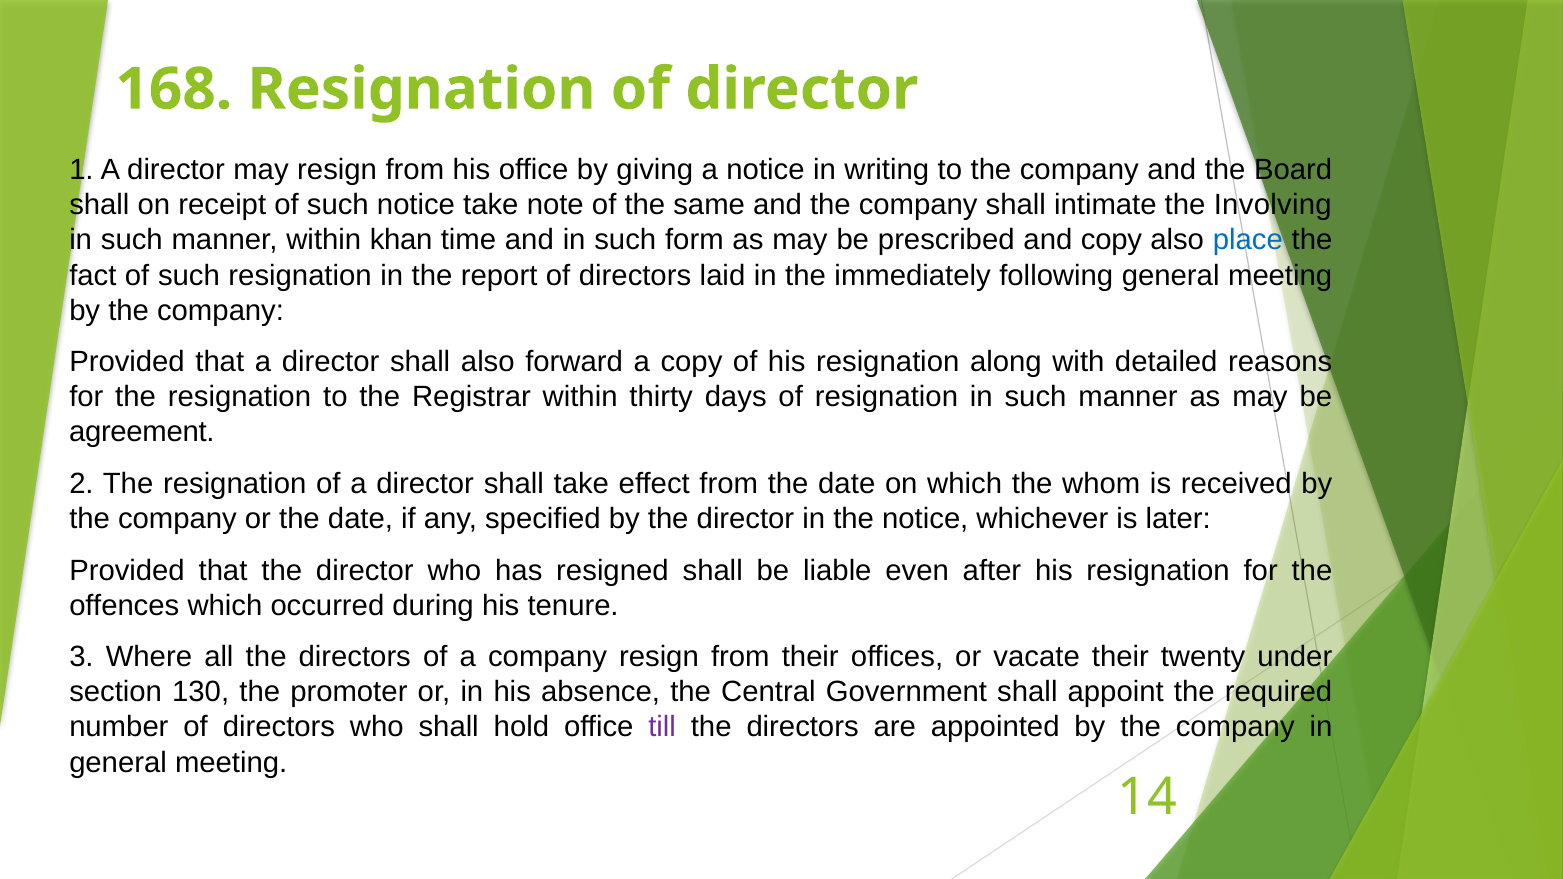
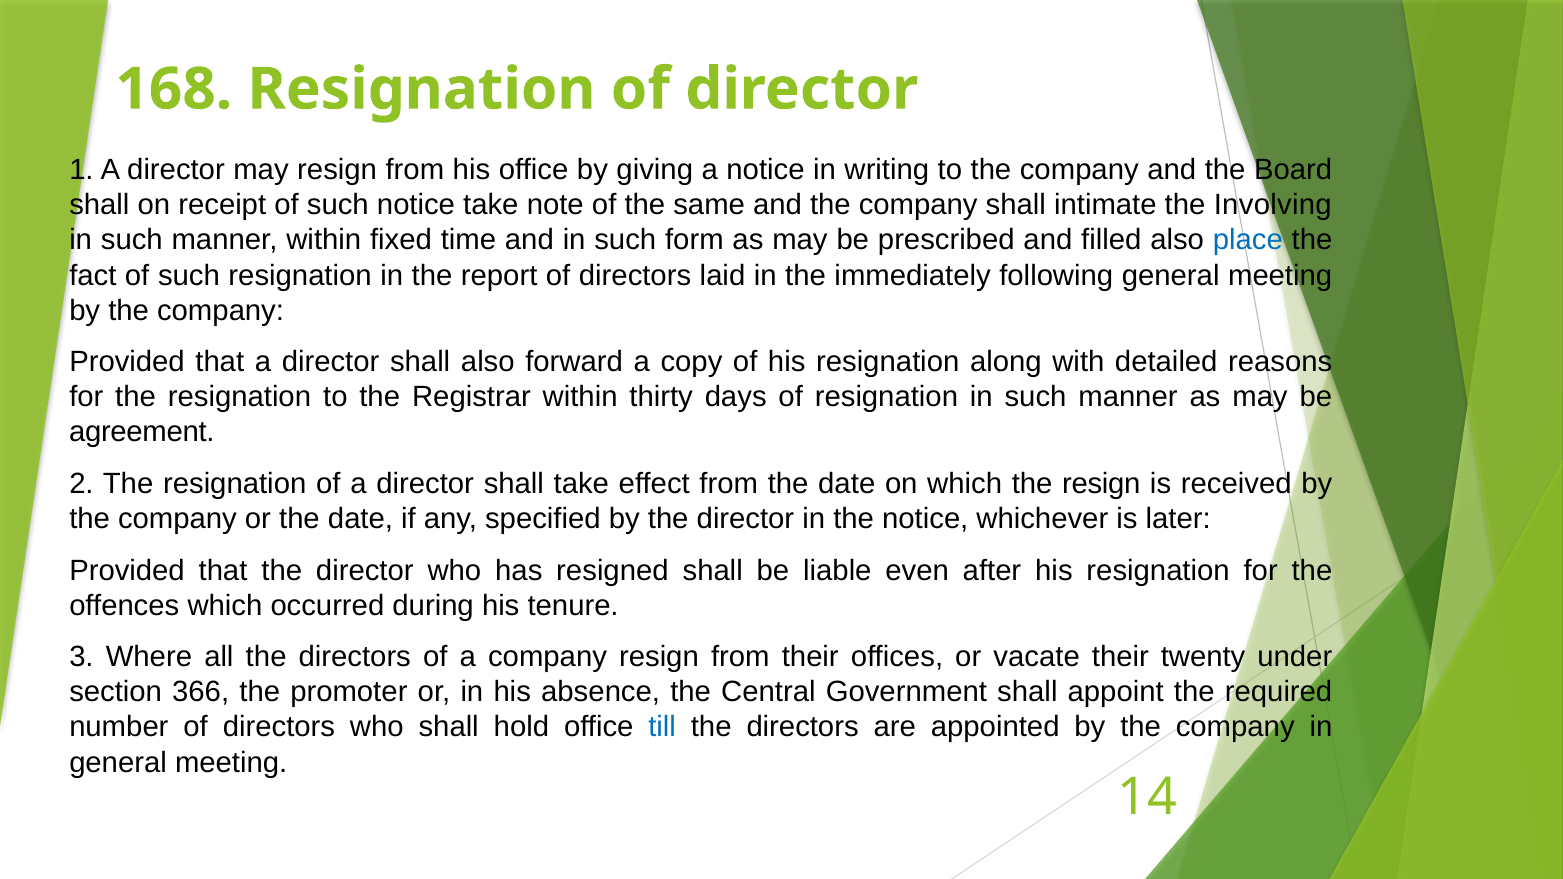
khan: khan -> fixed (401, 240)
and copy: copy -> filled (1111, 240)
the whom: whom -> resign (1101, 484)
130: 130 -> 366 (201, 692)
till colour: purple -> blue (662, 727)
